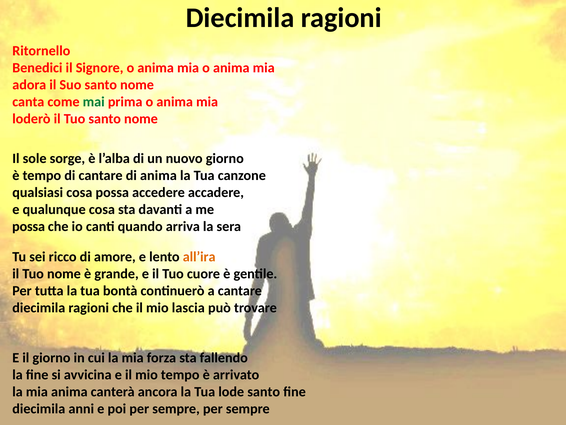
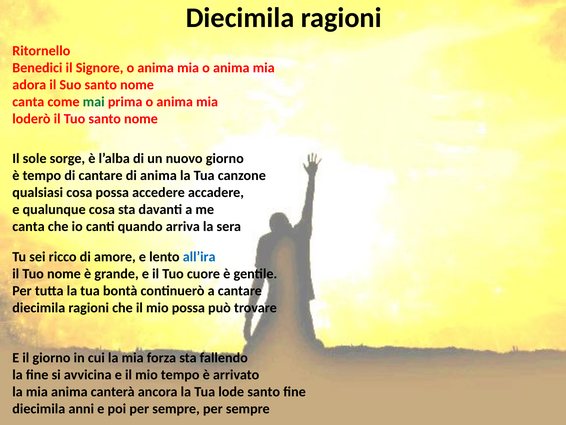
possa: possa -> canta (29, 226)
all’ira colour: orange -> blue (199, 256)
mio lascia: lascia -> possa (188, 307)
